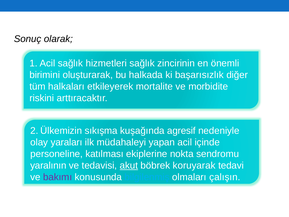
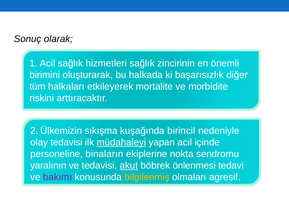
agresif: agresif -> birincil (181, 131)
olay yaraları: yaraları -> tedavisi (67, 142)
müdahaleyi underline: none -> present (121, 142)
katılması: katılması -> binaların (104, 154)
koruyarak: koruyarak -> önlenmesi (194, 165)
bilgilenmiş colour: light blue -> yellow (147, 177)
çalışın: çalışın -> agresif (225, 177)
